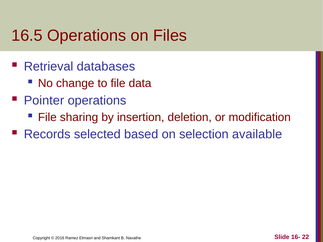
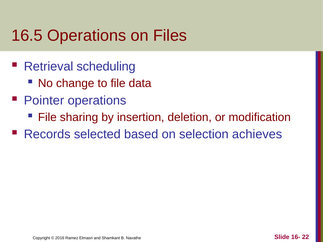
databases: databases -> scheduling (106, 67)
available: available -> achieves (257, 134)
